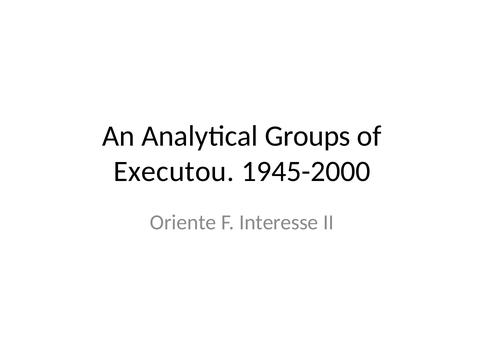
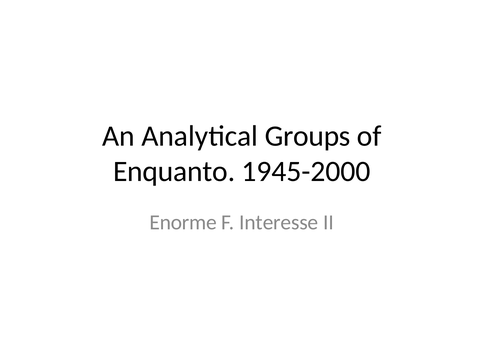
Executou: Executou -> Enquanto (174, 171)
Oriente: Oriente -> Enorme (183, 223)
